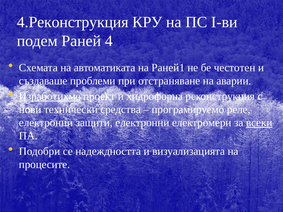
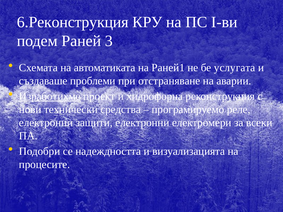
4.Реконструкция: 4.Реконструкция -> 6.Реконструкция (73, 22)
4: 4 -> 3 (109, 41)
честотен: честотен -> услугата (235, 68)
всеки underline: present -> none (259, 123)
